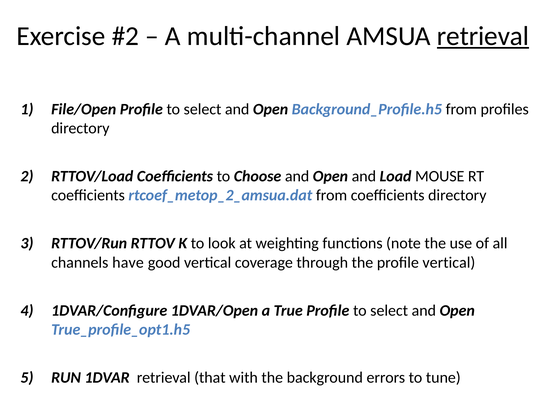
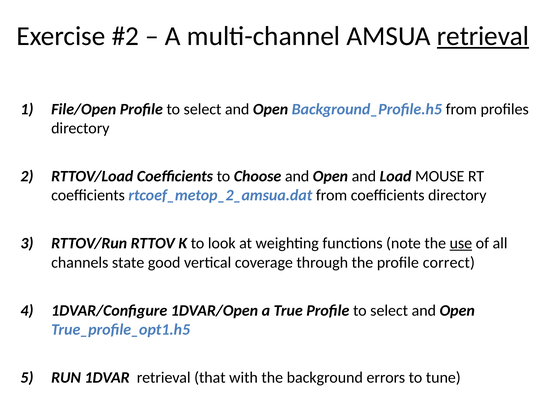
use underline: none -> present (461, 243)
have: have -> state (128, 262)
profile vertical: vertical -> correct (449, 262)
